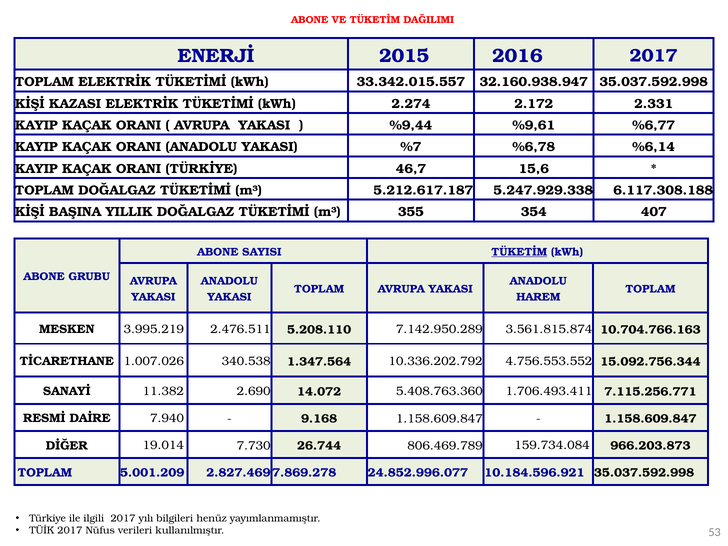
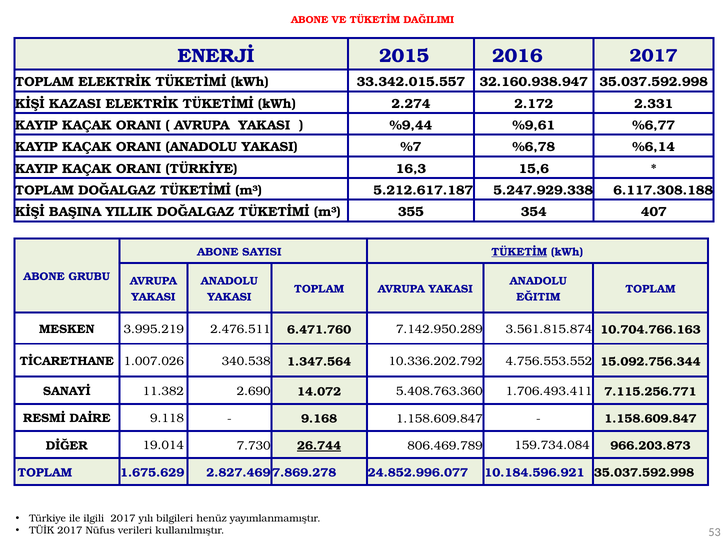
46,7: 46,7 -> 16,3 (411, 169)
HAREM: HAREM -> EĞITIM (538, 297)
5.208.110: 5.208.110 -> 6.471.760 (319, 330)
7.940: 7.940 -> 9.118 (167, 418)
26.744 underline: none -> present (319, 446)
5.001.209: 5.001.209 -> 1.675.629 (152, 473)
